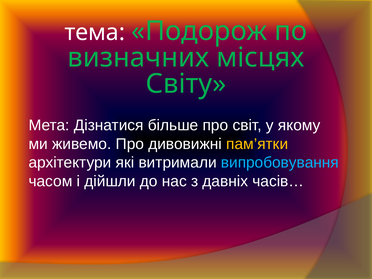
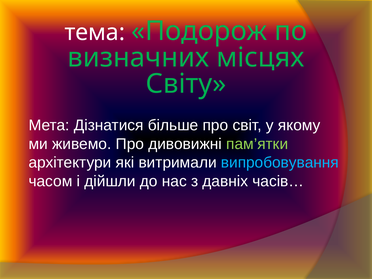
пам’ятки colour: yellow -> light green (257, 144)
